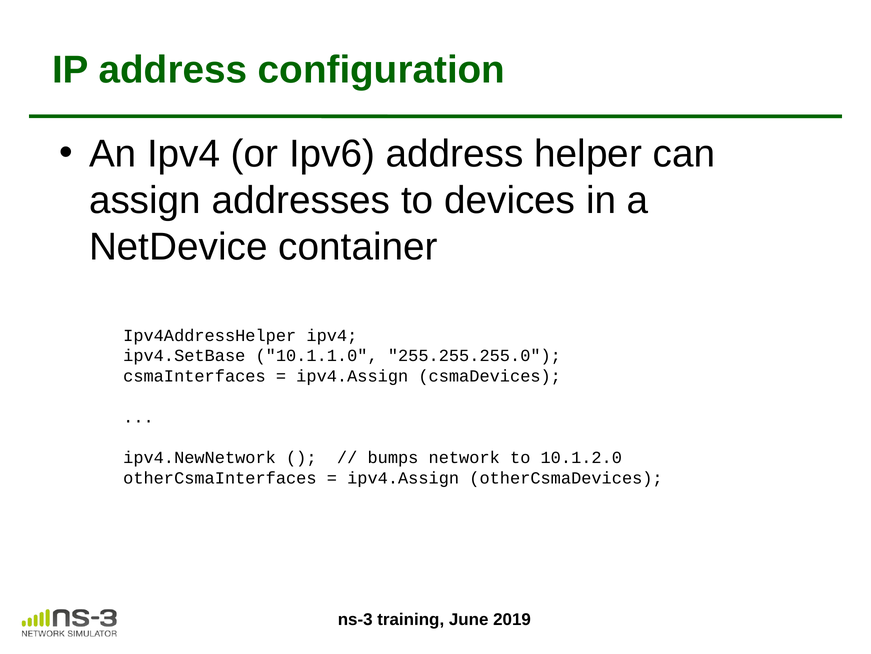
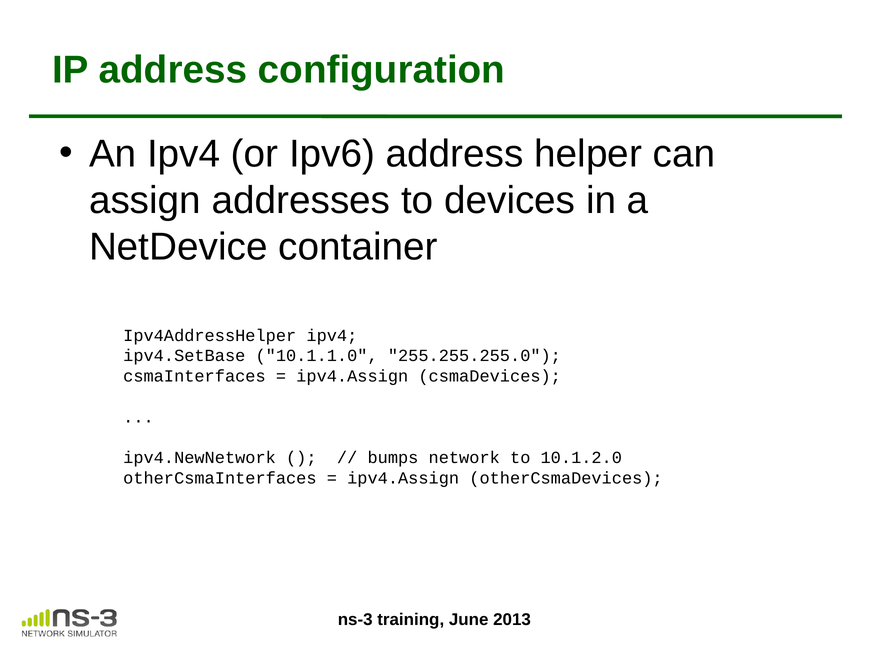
2019: 2019 -> 2013 (512, 619)
